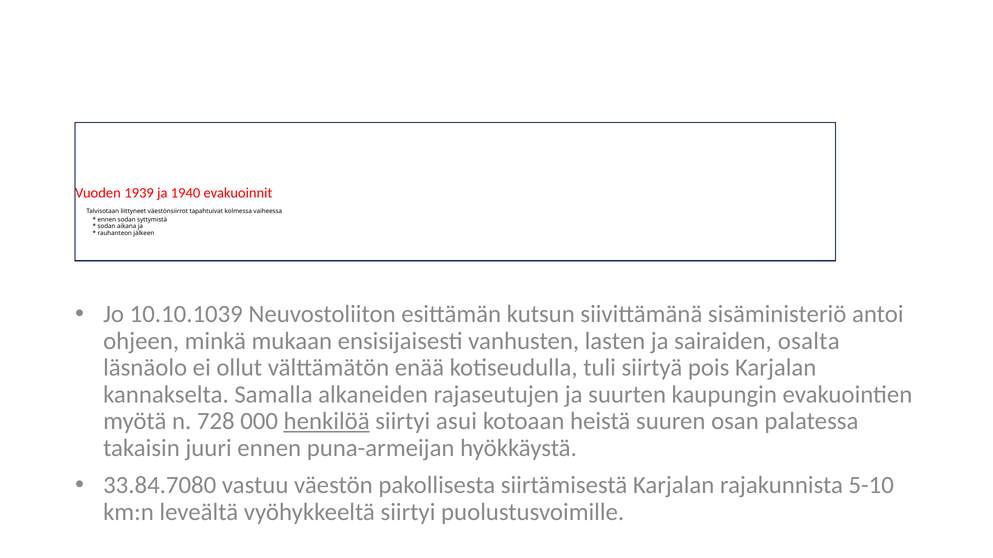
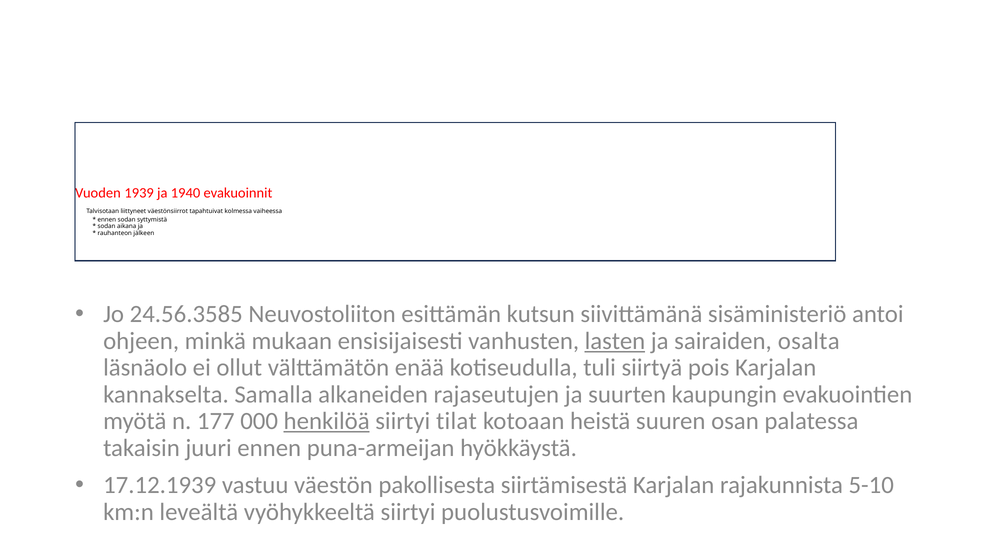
10.10.1039: 10.10.1039 -> 24.56.3585 (186, 315)
lasten underline: none -> present (615, 341)
728: 728 -> 177 (216, 422)
asui: asui -> tilat (456, 422)
33.84.7080: 33.84.7080 -> 17.12.1939 (160, 486)
